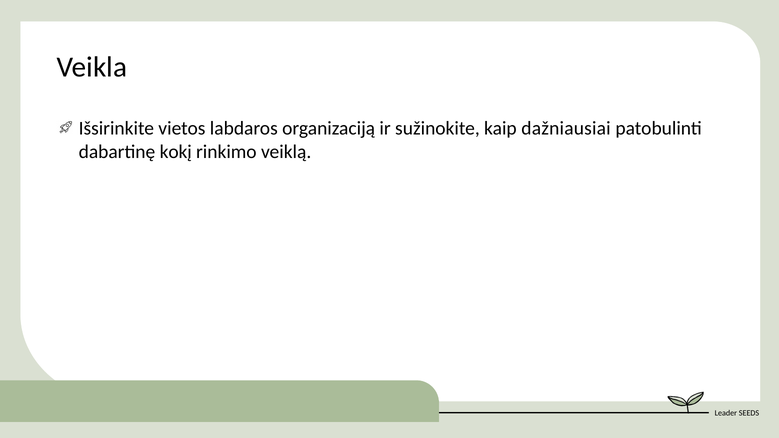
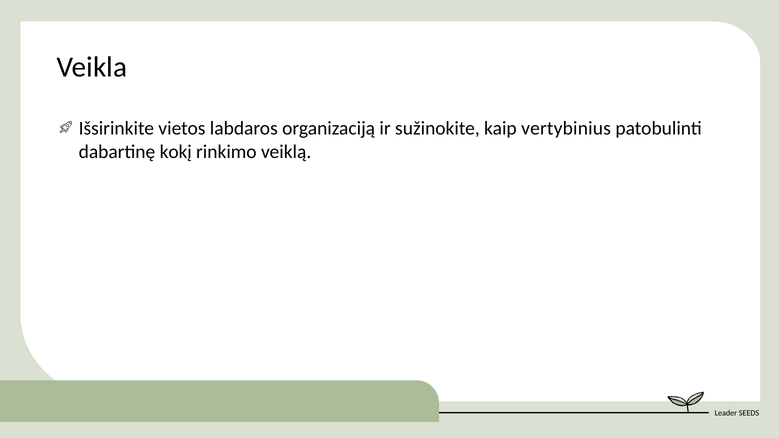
dažniausiai: dažniausiai -> vertybinius (566, 129)
